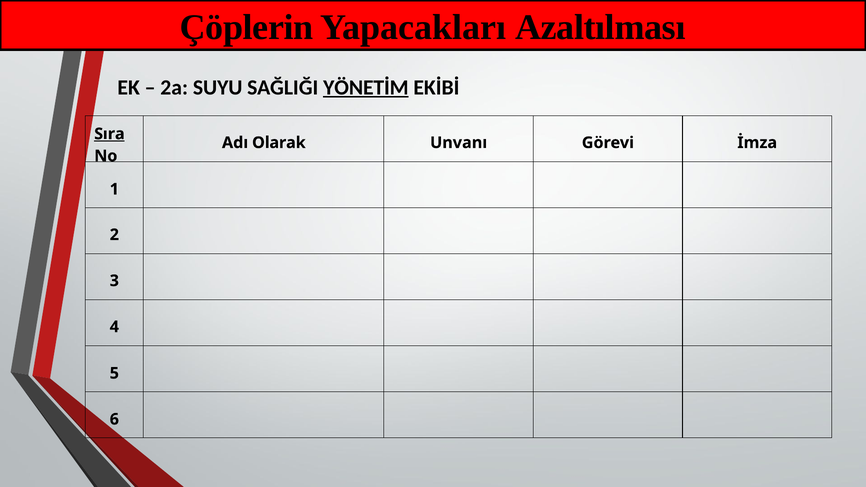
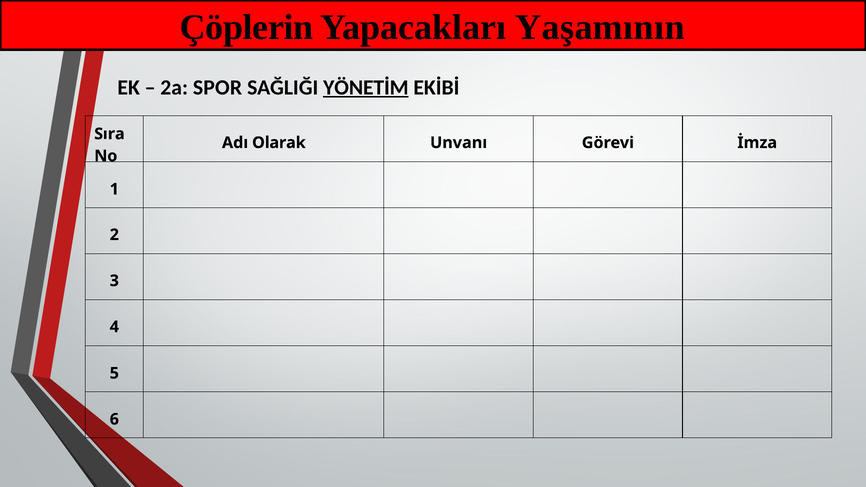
Azaltılması: Azaltılması -> Yaşamının (600, 27)
SUYU: SUYU -> SPOR (218, 87)
Sıra underline: present -> none (109, 134)
